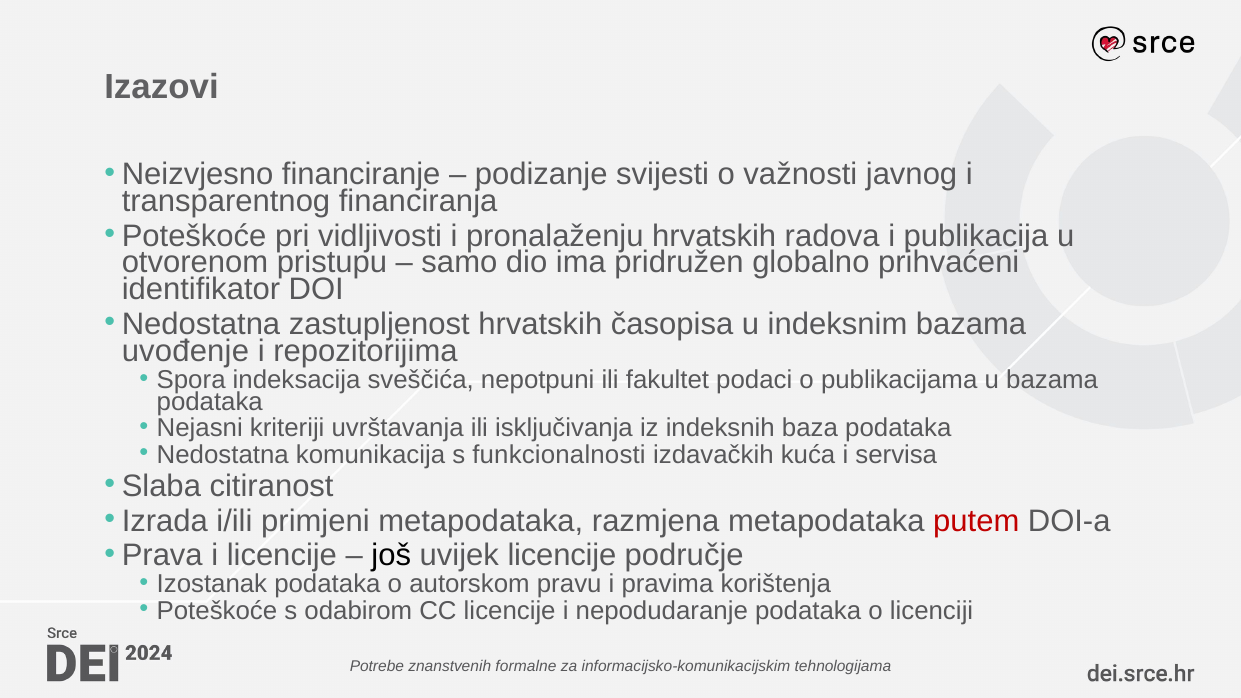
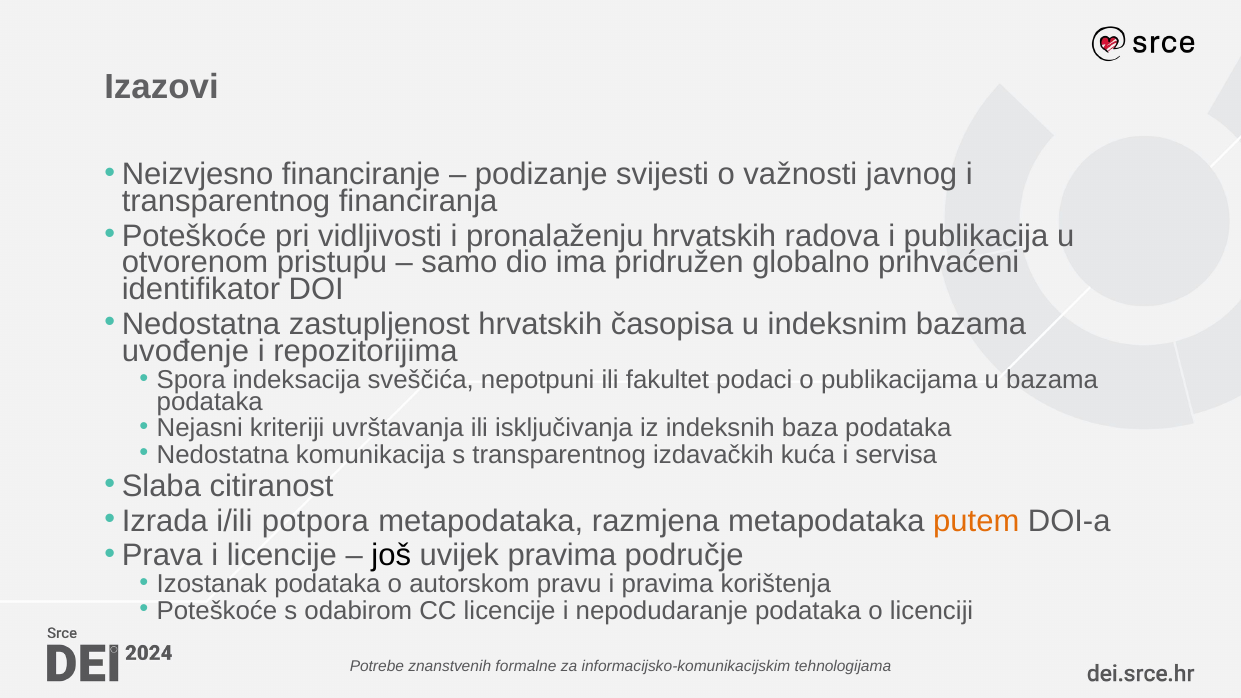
s funkcionalnosti: funkcionalnosti -> transparentnog (559, 455)
primjeni: primjeni -> potpora (315, 521)
putem colour: red -> orange (976, 521)
uvijek licencije: licencije -> pravima (562, 556)
